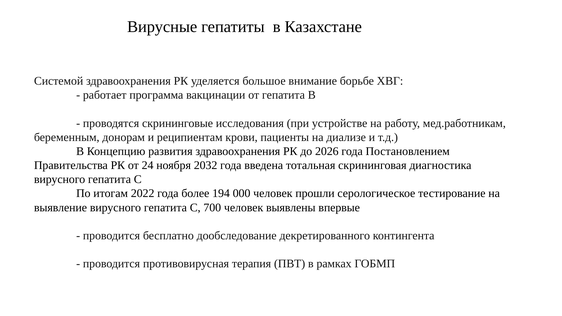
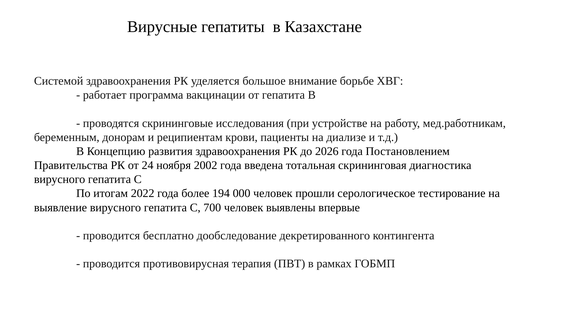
2032: 2032 -> 2002 (206, 165)
